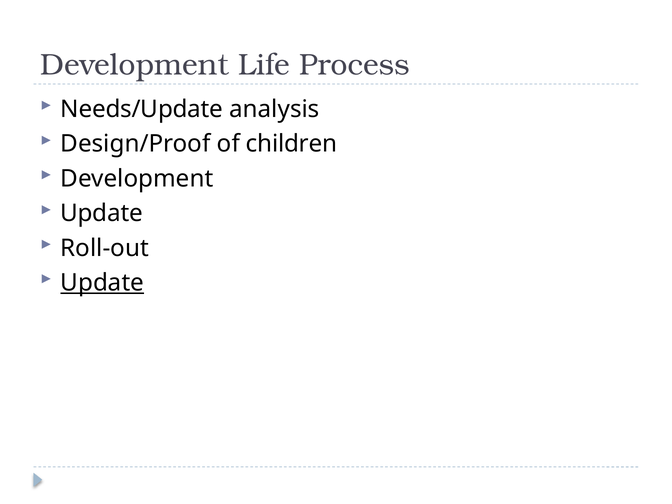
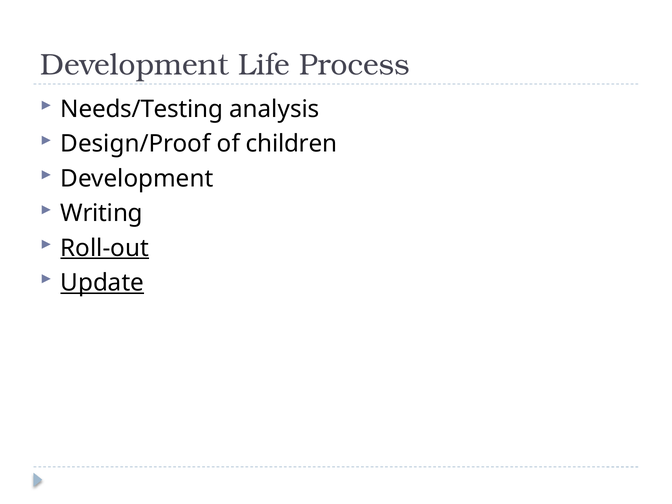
Needs/Update: Needs/Update -> Needs/Testing (142, 109)
Update: Update -> Writing (102, 213)
Roll-out underline: none -> present (105, 248)
